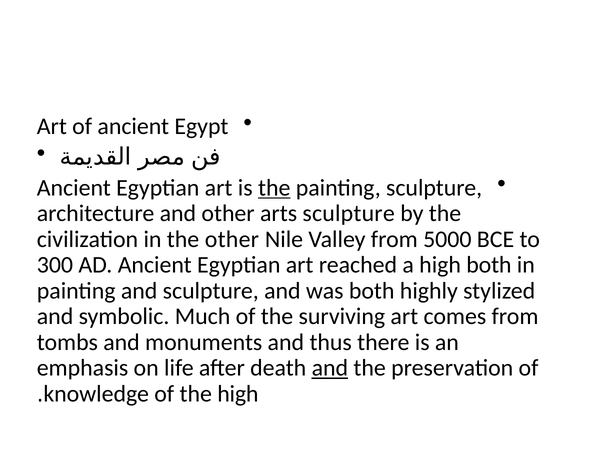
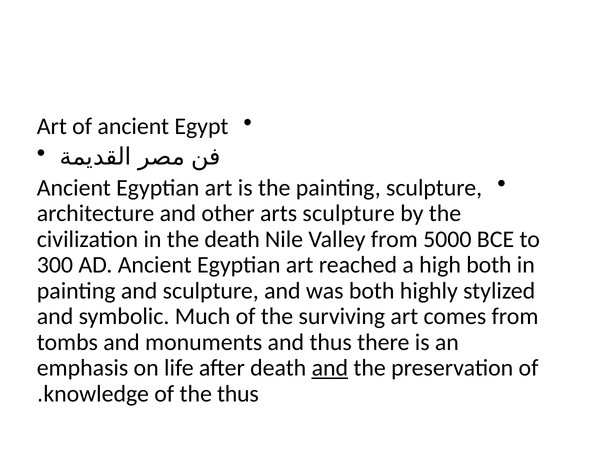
the underline: present -> none (274, 188)
the other: other -> death (232, 240)
the high: high -> thus (238, 394)
